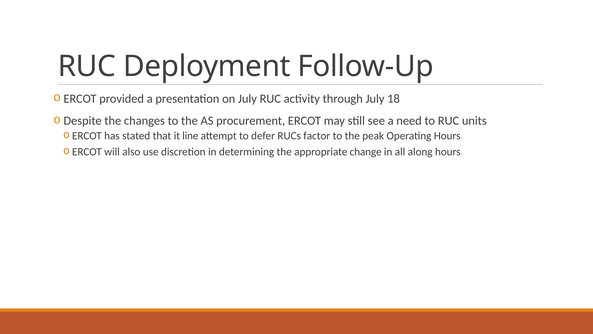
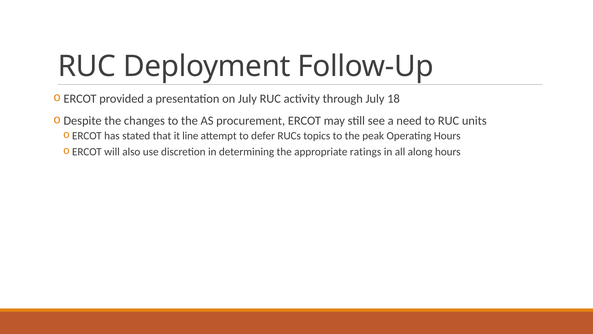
factor: factor -> topics (317, 136)
change: change -> ratings (366, 151)
